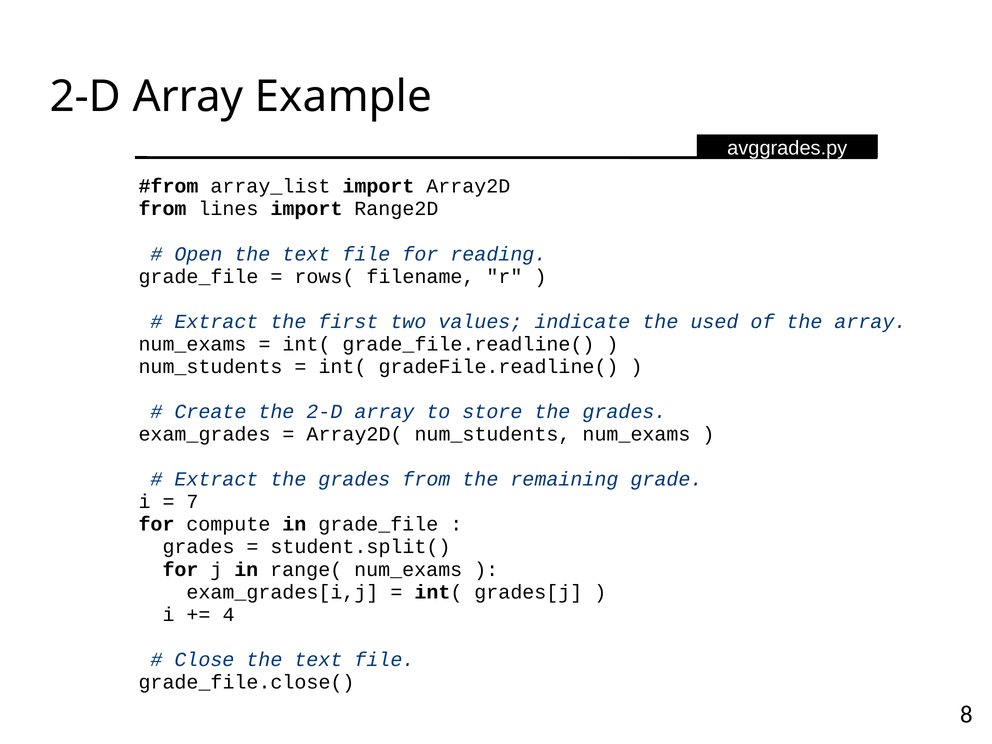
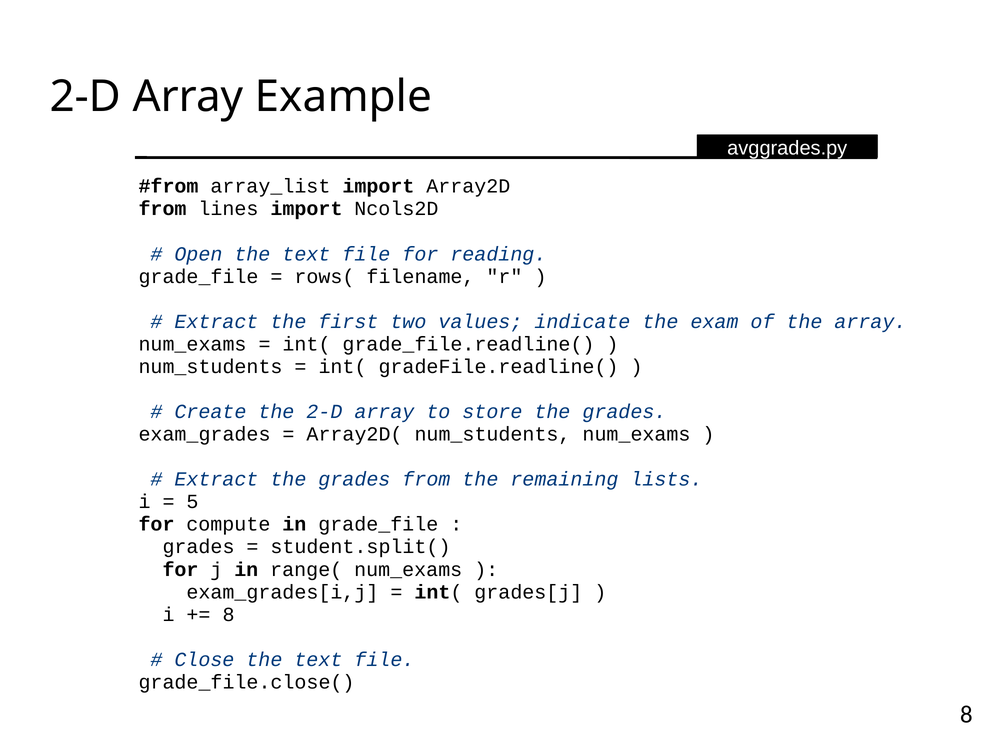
Range2D: Range2D -> Ncols2D (396, 209)
used: used -> exam (714, 322)
grade: grade -> lists (666, 479)
7: 7 -> 5 (192, 502)
4: 4 -> 8 (229, 614)
